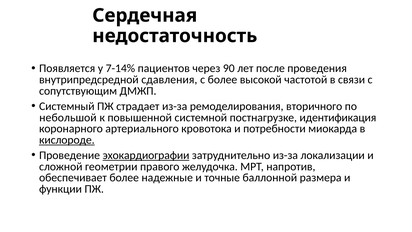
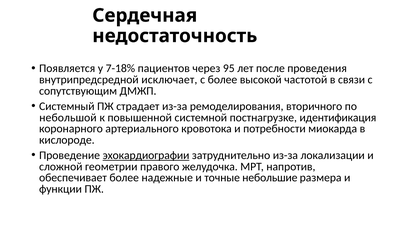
7-14%: 7-14% -> 7-18% (120, 68)
90: 90 -> 95 (229, 68)
сдавления: сдавления -> исключает (169, 80)
кислороде underline: present -> none (67, 140)
баллонной: баллонной -> небольшие (270, 178)
